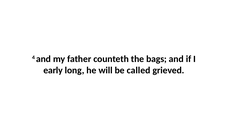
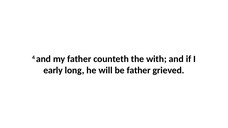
bags: bags -> with (156, 59)
be called: called -> father (139, 70)
